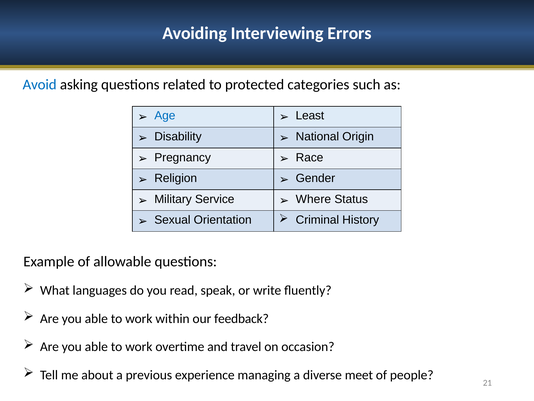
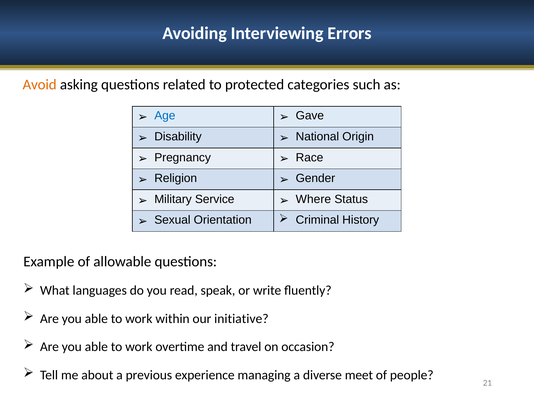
Avoid colour: blue -> orange (40, 85)
Least: Least -> Gave (310, 116)
feedback: feedback -> initiative (241, 318)
